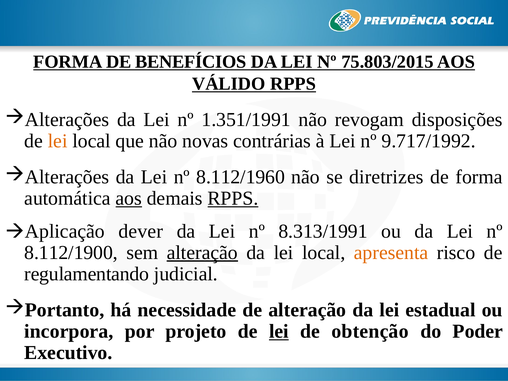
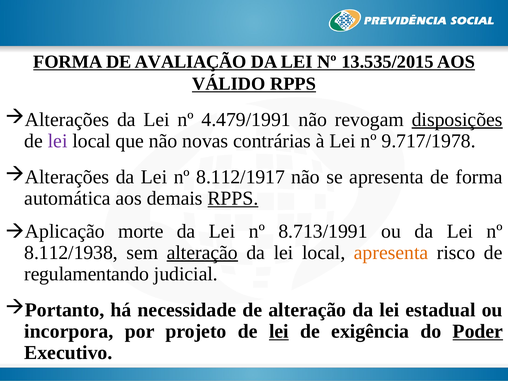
BENEFÍCIOS: BENEFÍCIOS -> AVALIAÇÃO (191, 62)
75.803/2015: 75.803/2015 -> 13.535/2015 (387, 62)
1.351/1991: 1.351/1991 -> 4.479/1991 (246, 120)
disposições underline: none -> present (457, 120)
lei colour: orange -> purple (58, 141)
9.717/1992: 9.717/1992 -> 9.717/1978 (429, 141)
8.112/1960: 8.112/1960 -> 8.112/1917 (241, 177)
se diretrizes: diretrizes -> apresenta (387, 177)
aos underline: present -> none (129, 198)
dever: dever -> morte (141, 231)
8.313/1991: 8.313/1991 -> 8.713/1991 (323, 231)
8.112/1900: 8.112/1900 -> 8.112/1938 (71, 252)
obtenção: obtenção -> exigência (370, 331)
Poder underline: none -> present (478, 331)
